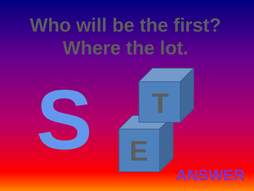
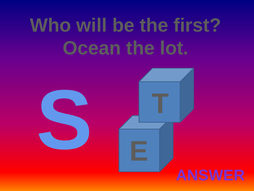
Where: Where -> Ocean (92, 48)
